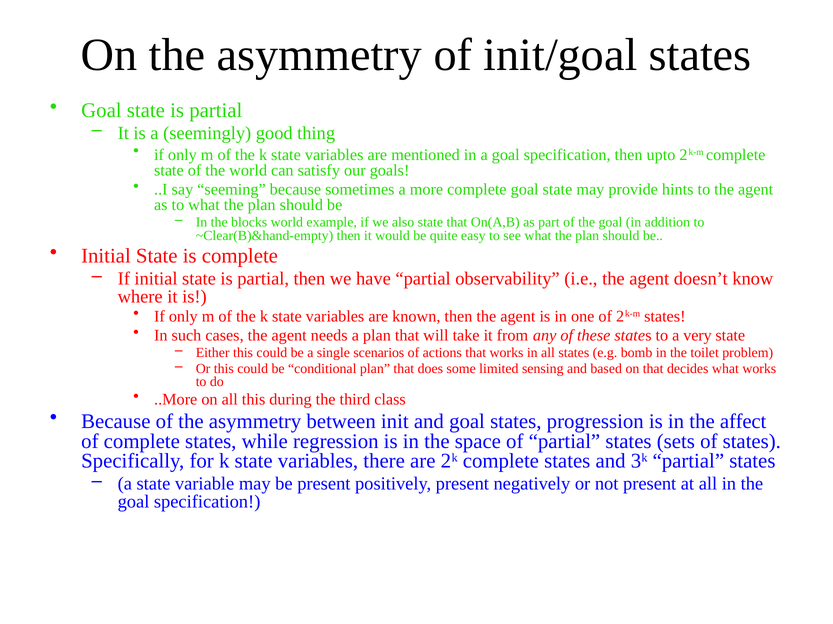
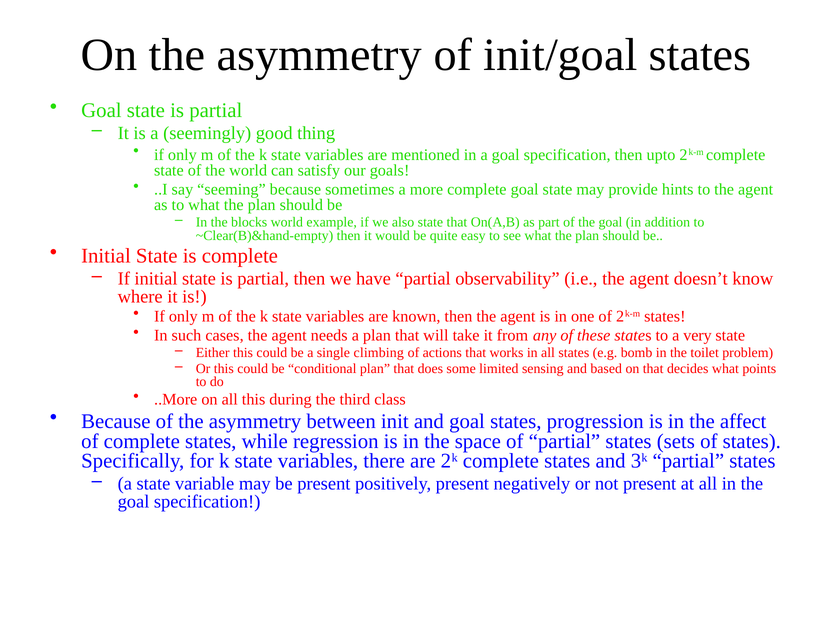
scenarios: scenarios -> climbing (379, 353)
what works: works -> points (759, 369)
